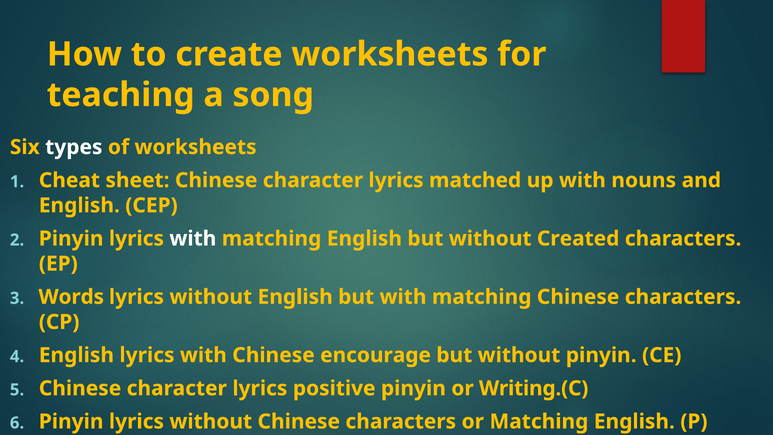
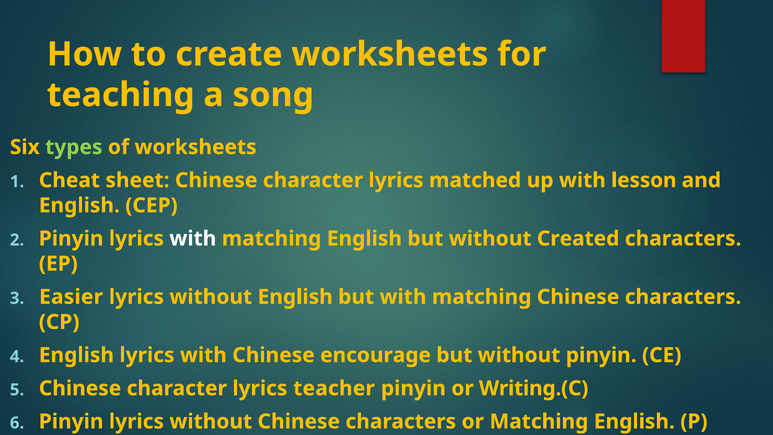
types colour: white -> light green (74, 147)
nouns: nouns -> lesson (644, 180)
Words: Words -> Easier (71, 297)
positive: positive -> teacher (334, 388)
